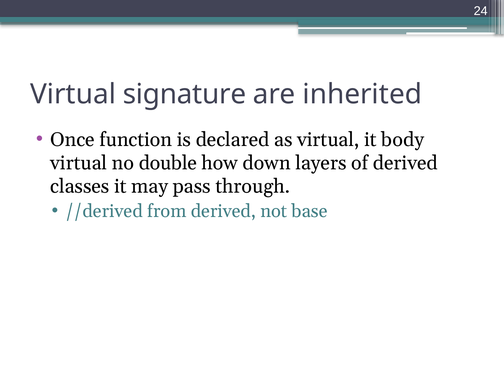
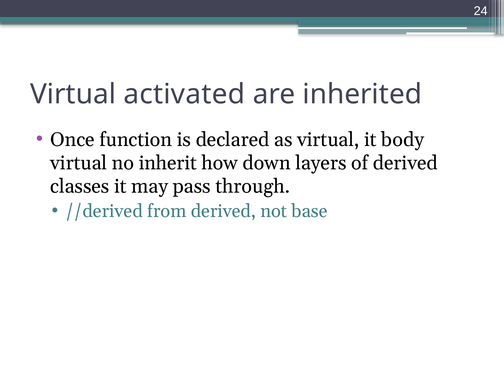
signature: signature -> activated (184, 94)
double: double -> inherit (168, 163)
